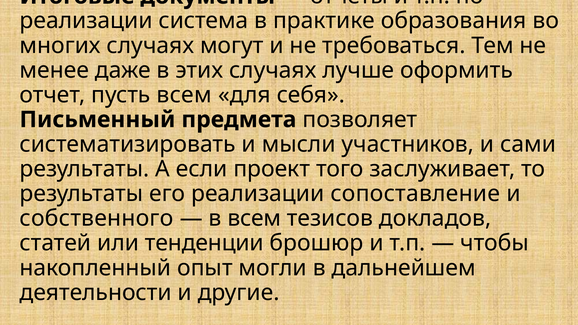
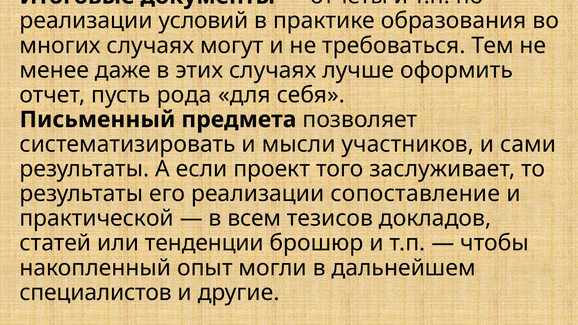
система: система -> условий (204, 21)
пусть всем: всем -> рода (184, 95)
собственного: собственного -> практической (97, 218)
деятельности: деятельности -> специалистов (96, 293)
